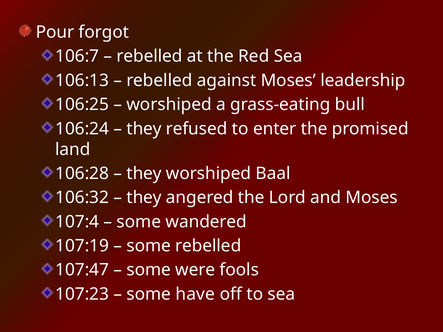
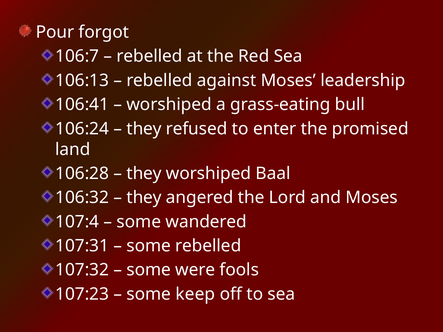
106:25: 106:25 -> 106:41 (82, 105)
107:19: 107:19 -> 107:31 (82, 246)
107:47: 107:47 -> 107:32 (82, 270)
have: have -> keep (195, 294)
